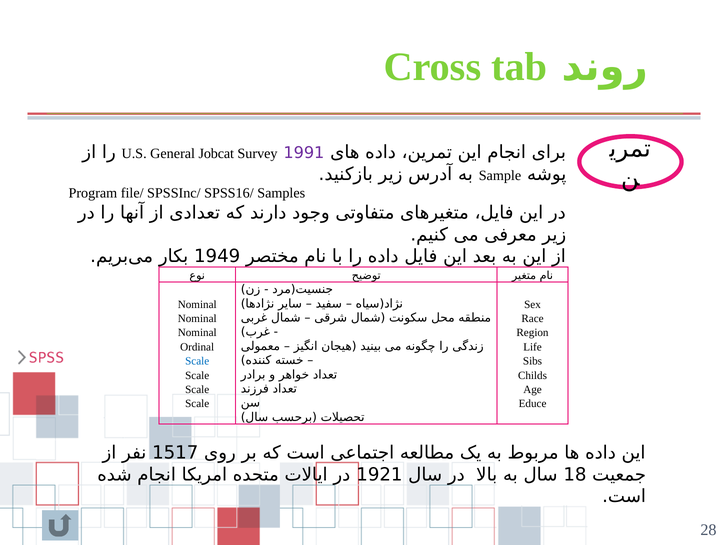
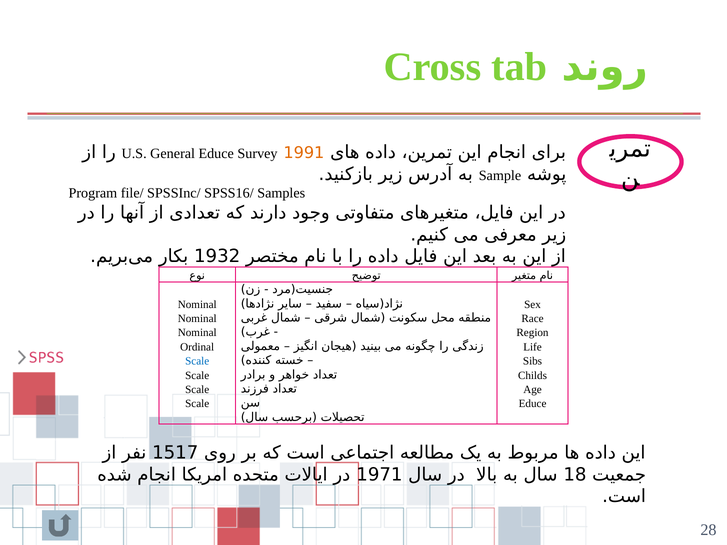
1991 colour: purple -> orange (304, 153)
General Jobcat: Jobcat -> Educe (216, 154)
1949: 1949 -> 1932 (217, 257)
1921: 1921 -> 1971 (379, 475)
